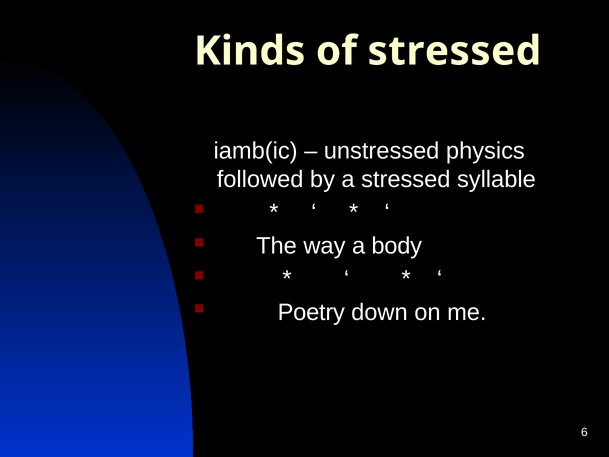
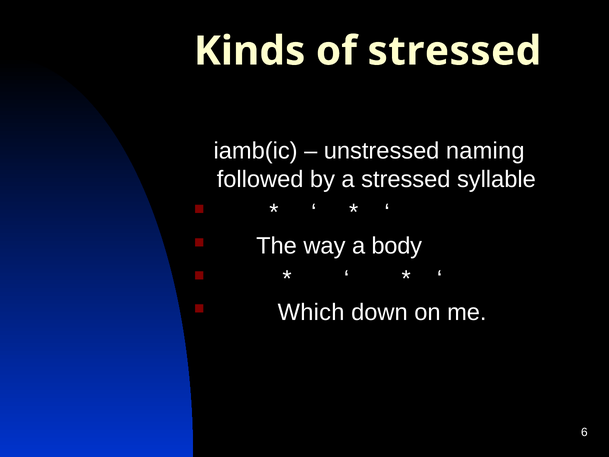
physics: physics -> naming (485, 151)
Poetry: Poetry -> Which (311, 312)
